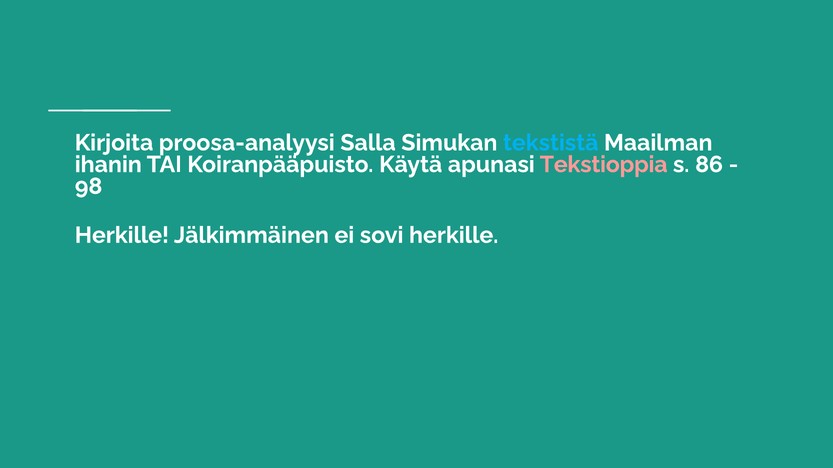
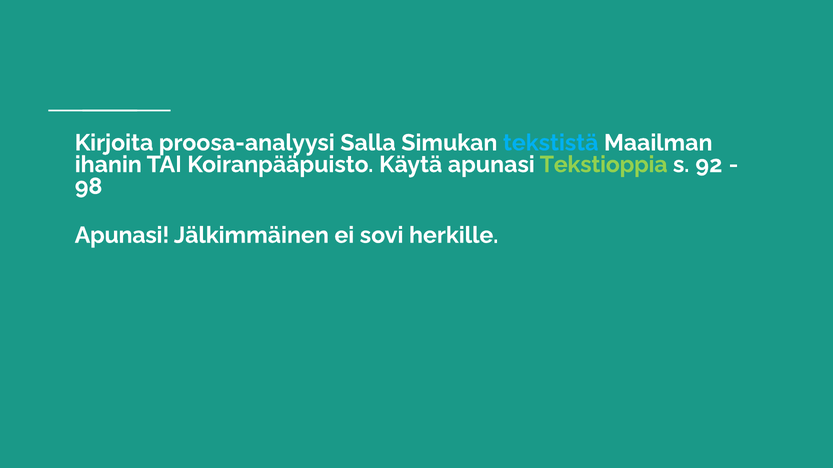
Tekstioppia colour: pink -> light green (604, 165)
86: 86 -> 92 (709, 165)
Herkille: Herkille -> Apunasi (122, 235)
